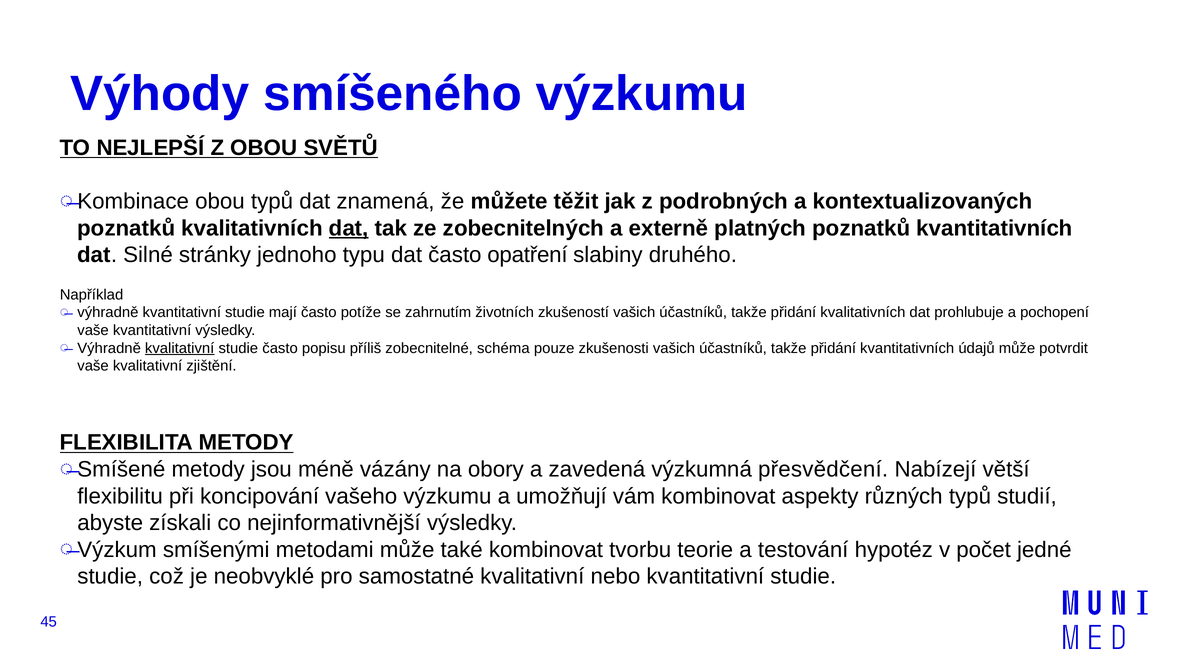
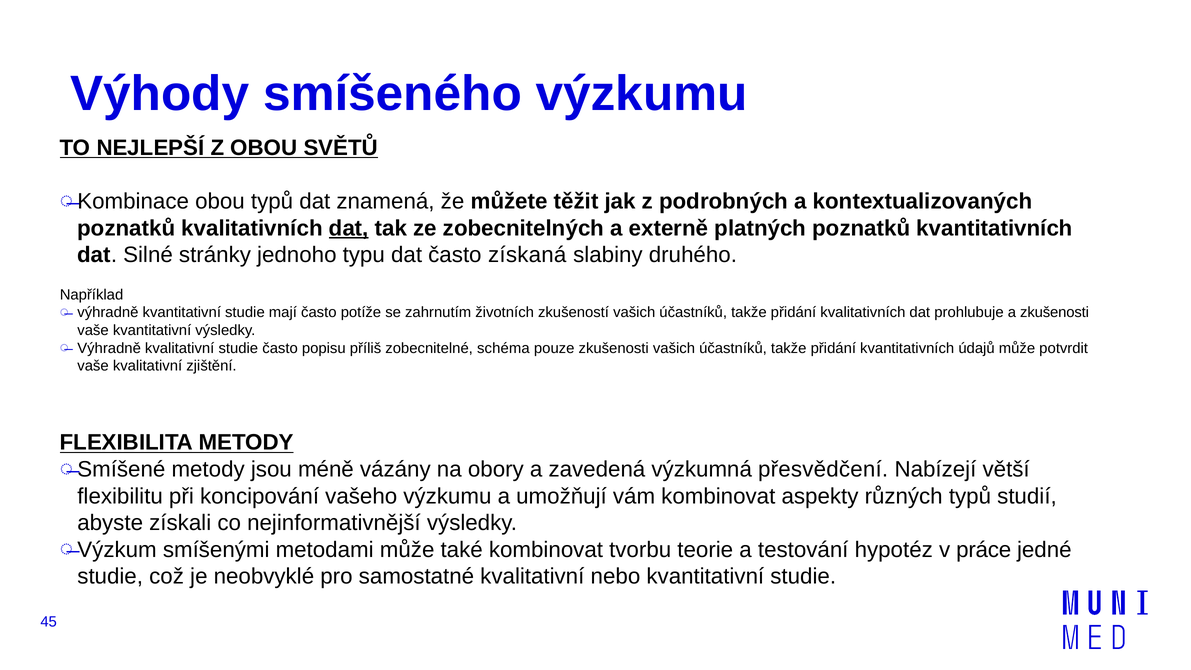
opatření: opatření -> získaná (527, 255)
a pochopení: pochopení -> zkušenosti (1055, 312)
kvalitativní underline: present -> none (180, 348)
počet: počet -> práce (984, 550)
